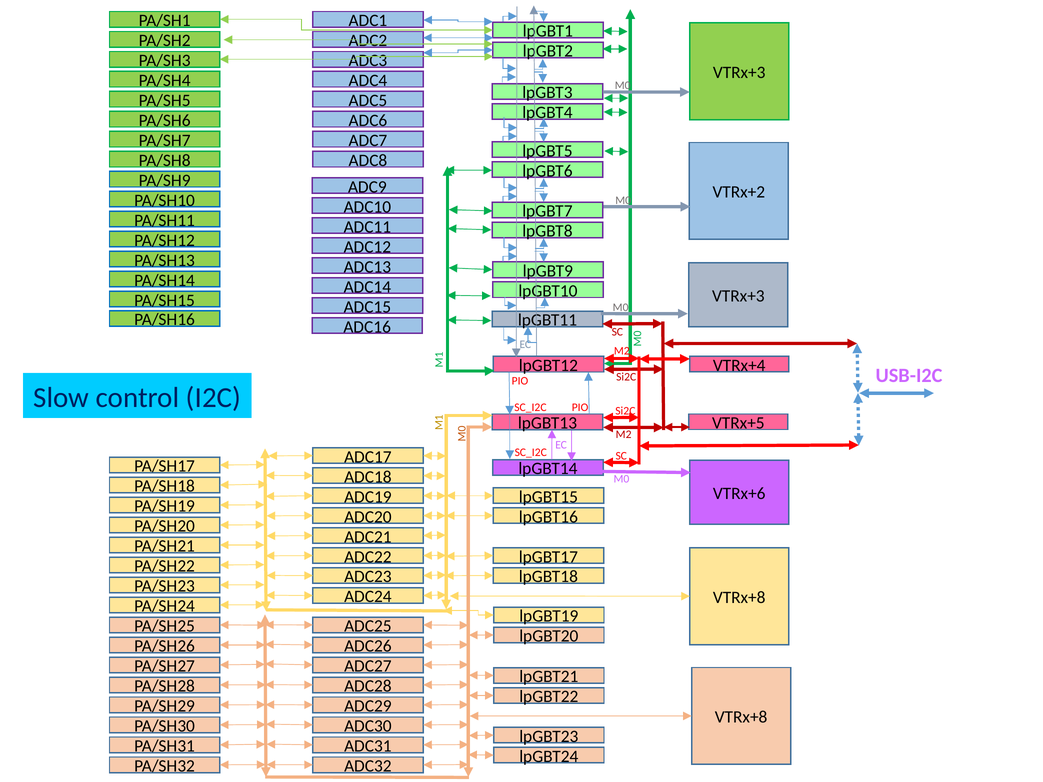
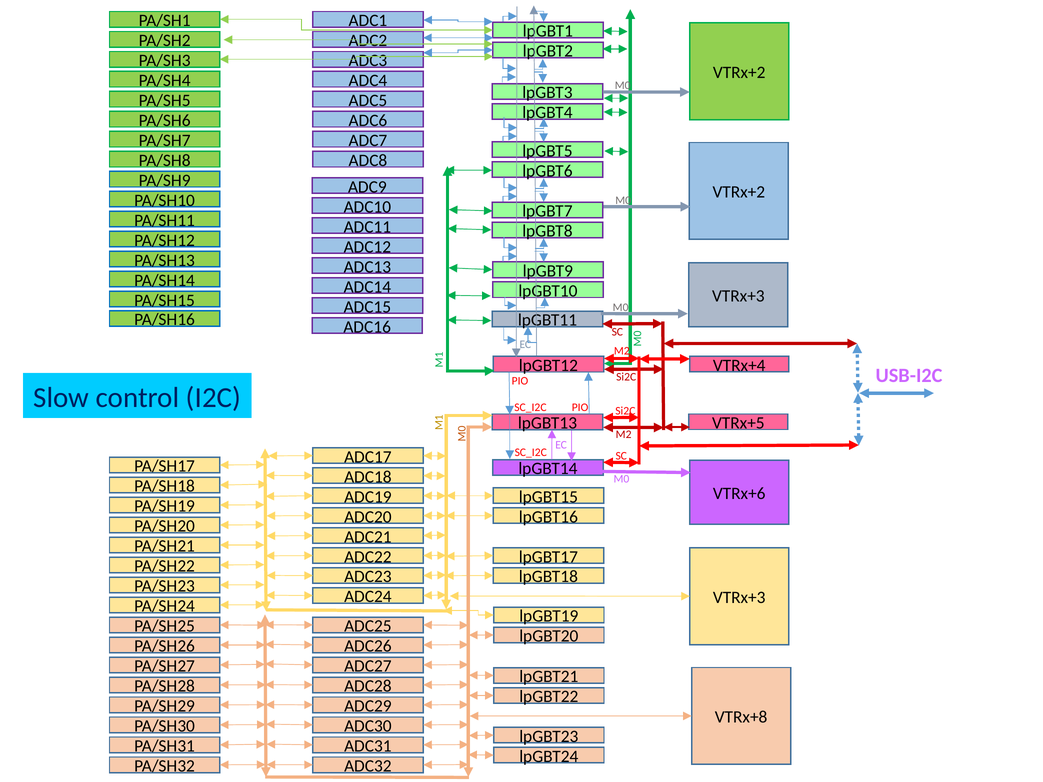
VTRx+3: VTRx+3 -> VTRx+2 (739, 72)
VTRx+8: VTRx+8 -> VTRx+3 (739, 598)
